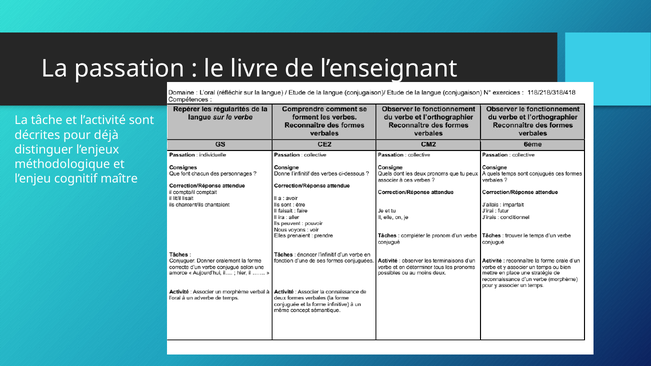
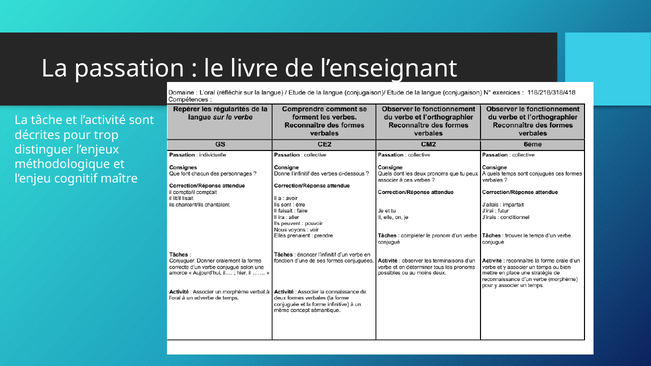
déjà: déjà -> trop (106, 135)
